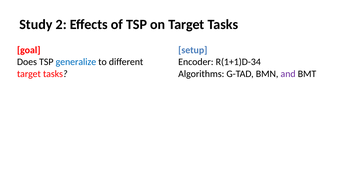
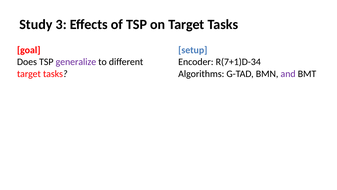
2: 2 -> 3 (61, 24)
generalize colour: blue -> purple (76, 62)
R(1+1)D-34: R(1+1)D-34 -> R(7+1)D-34 (238, 62)
